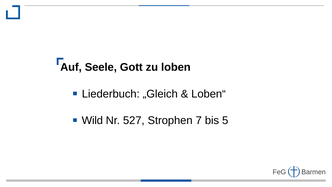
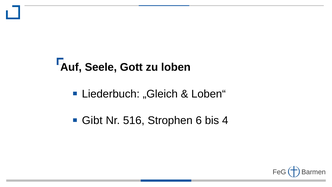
Wild: Wild -> Gibt (92, 120)
527: 527 -> 516 (134, 120)
7: 7 -> 6 (199, 120)
5: 5 -> 4 (225, 120)
